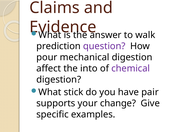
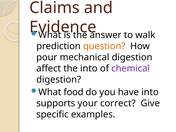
question colour: purple -> orange (104, 46)
stick: stick -> food (74, 92)
have pair: pair -> into (150, 92)
change: change -> correct (118, 103)
